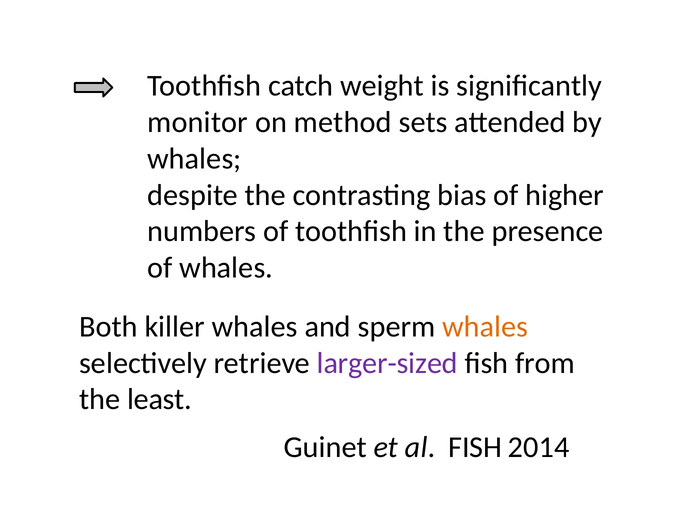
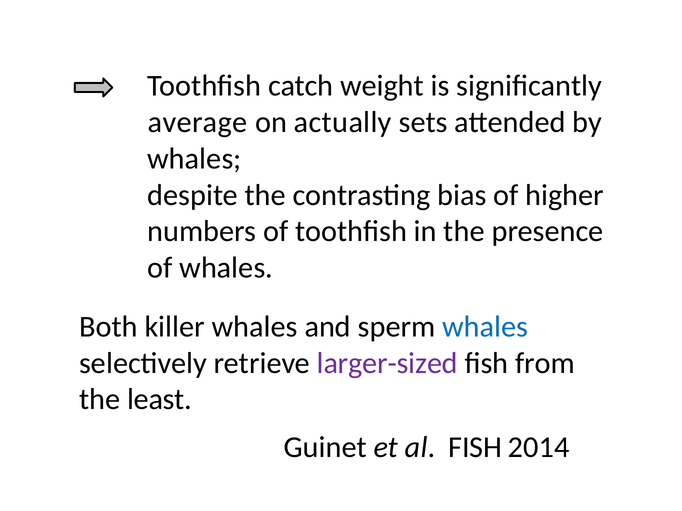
monitor: monitor -> average (198, 122)
method: method -> actually (343, 122)
whales colour: orange -> blue (485, 327)
